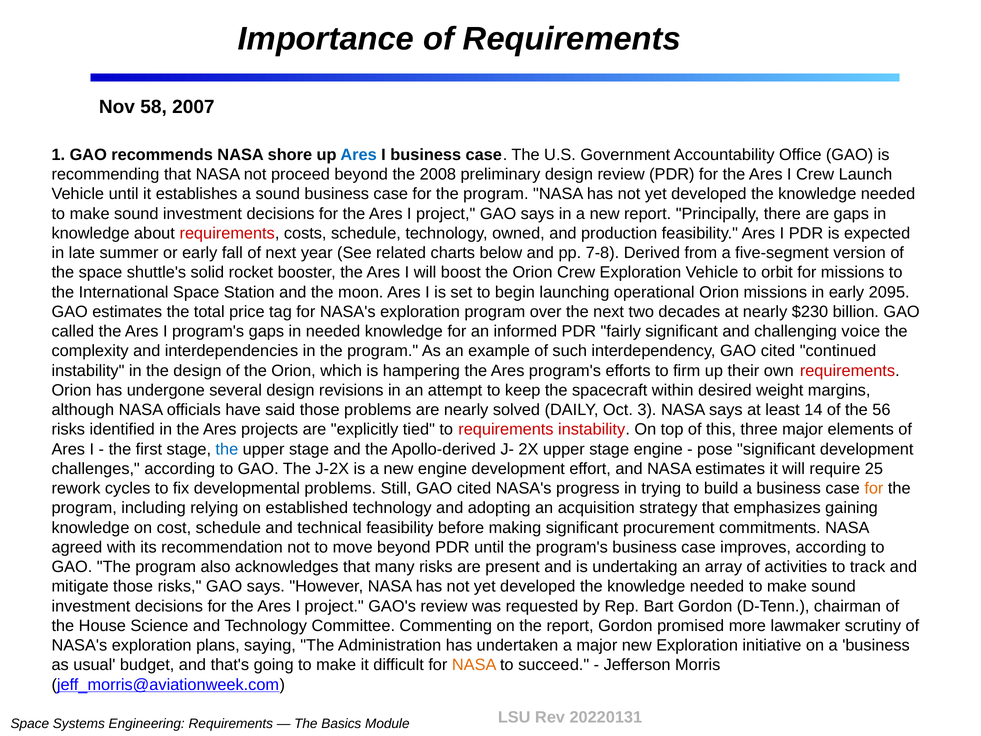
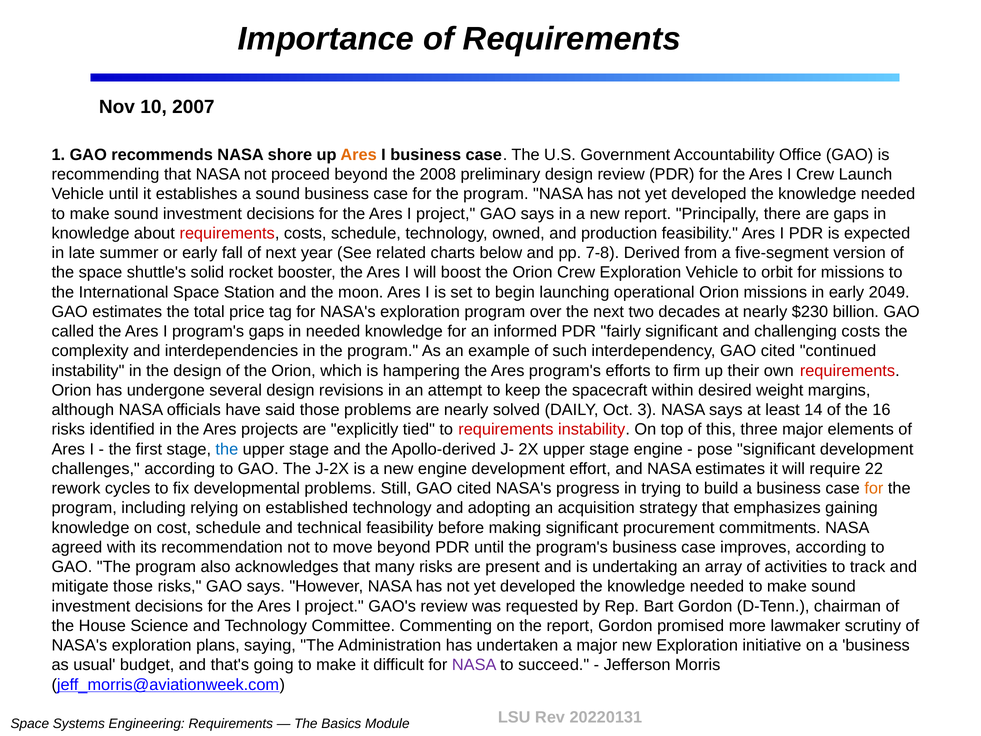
58: 58 -> 10 (154, 107)
Ares colour: blue -> orange (359, 155)
2095: 2095 -> 2049 (889, 292)
challenging voice: voice -> costs (861, 331)
56: 56 -> 16 (881, 410)
25: 25 -> 22 (874, 469)
NASA colour: orange -> purple (474, 665)
